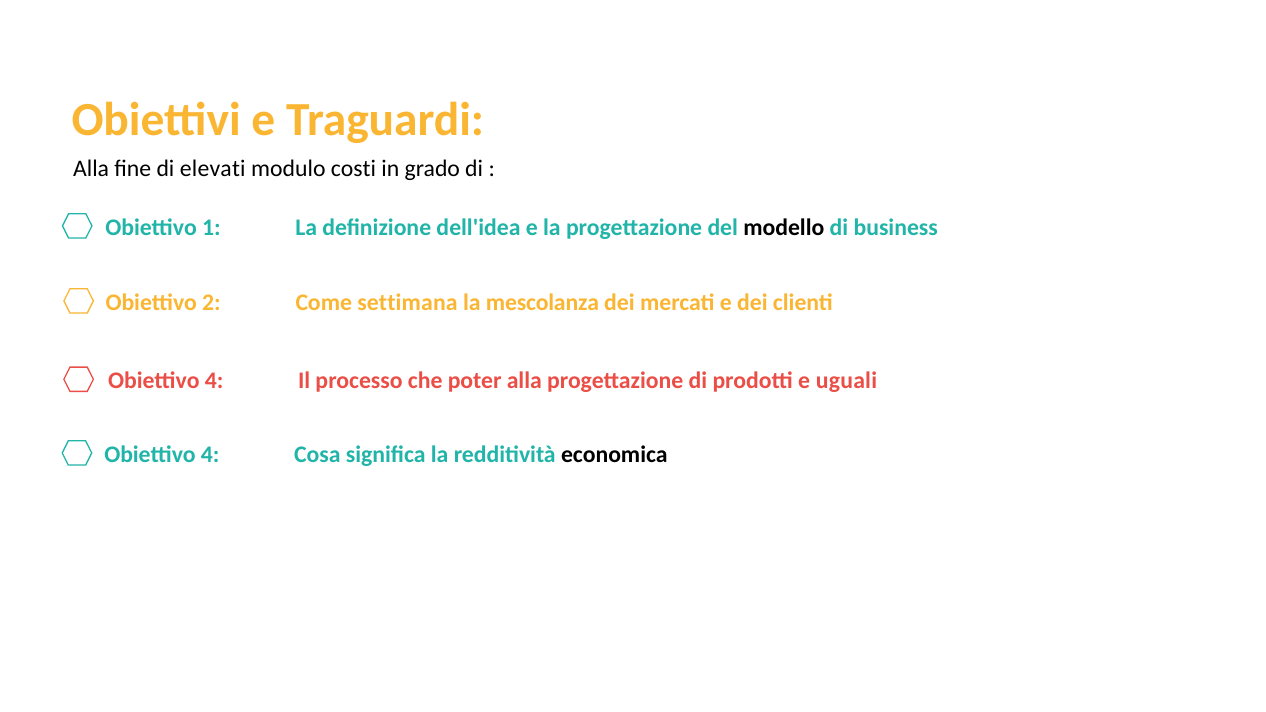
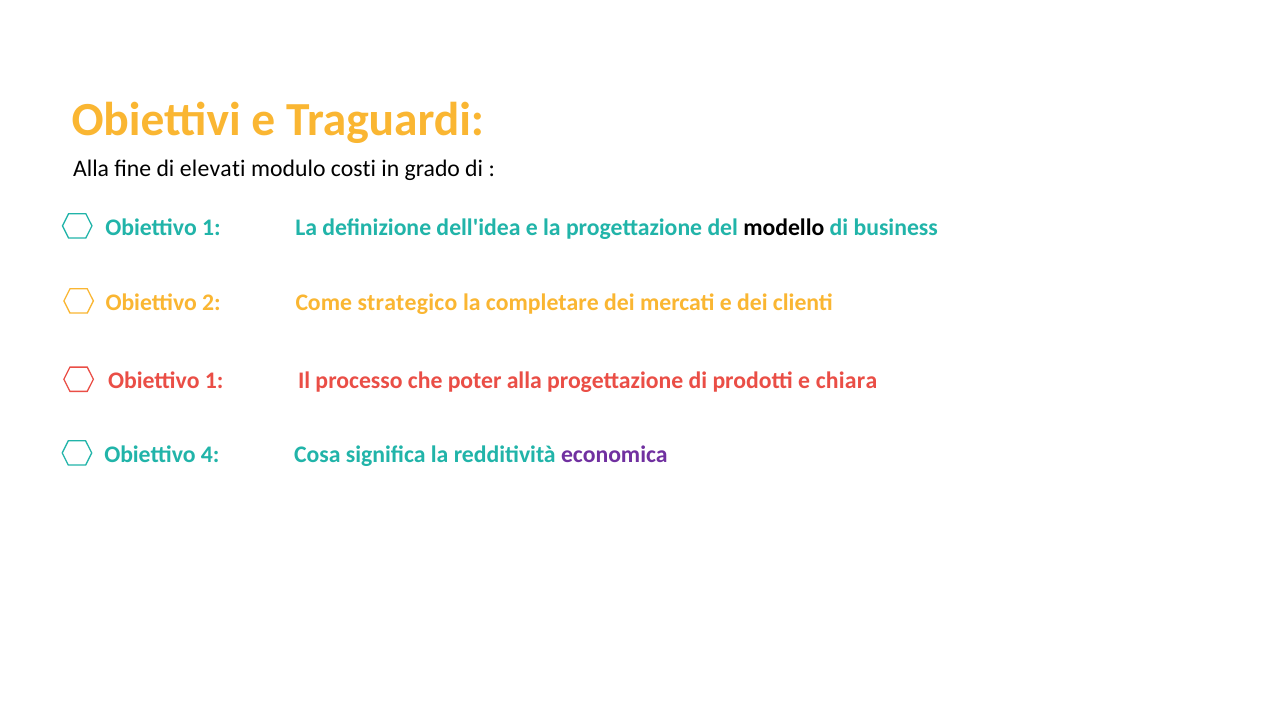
settimana: settimana -> strategico (407, 302)
mescolanza: mescolanza -> completare (542, 302)
4: 4 -> 1 (214, 381)
uguali: uguali -> chiara (846, 381)
economica colour: black -> purple (614, 454)
